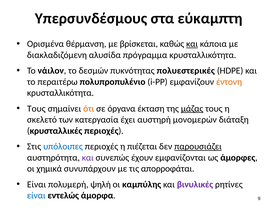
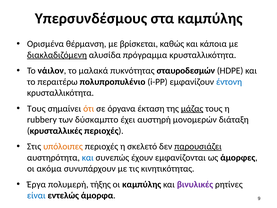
στα εύκαμπτη: εύκαμπτη -> καμπύλης (210, 18)
και underline: present -> none (192, 44)
διακλαδιζόμενη underline: none -> present (57, 55)
δεσμών: δεσμών -> μαλακά (93, 71)
πολυεστερικές: πολυεστερικές -> σταυροδεσμών (186, 71)
έντονη colour: orange -> blue (229, 82)
σκελετό: σκελετό -> rubbery (42, 120)
κατεργασία: κατεργασία -> δύσκαμπτο (97, 120)
υπόλοιπες colour: blue -> orange (63, 146)
πιέζεται: πιέζεται -> σκελετό (142, 146)
και colour: purple -> blue (88, 157)
χημικά: χημικά -> ακόμα (49, 168)
απορροφάται: απορροφάται -> κινητικότητας (168, 168)
Είναι: Είναι -> Έργα (36, 184)
ψηλή: ψηλή -> τήξης (101, 184)
